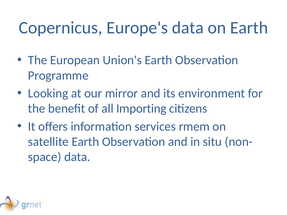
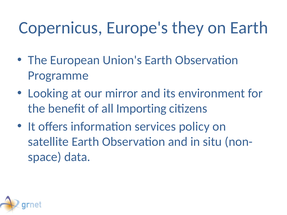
Europe's data: data -> they (188, 28)
rmem: rmem -> policy (194, 127)
